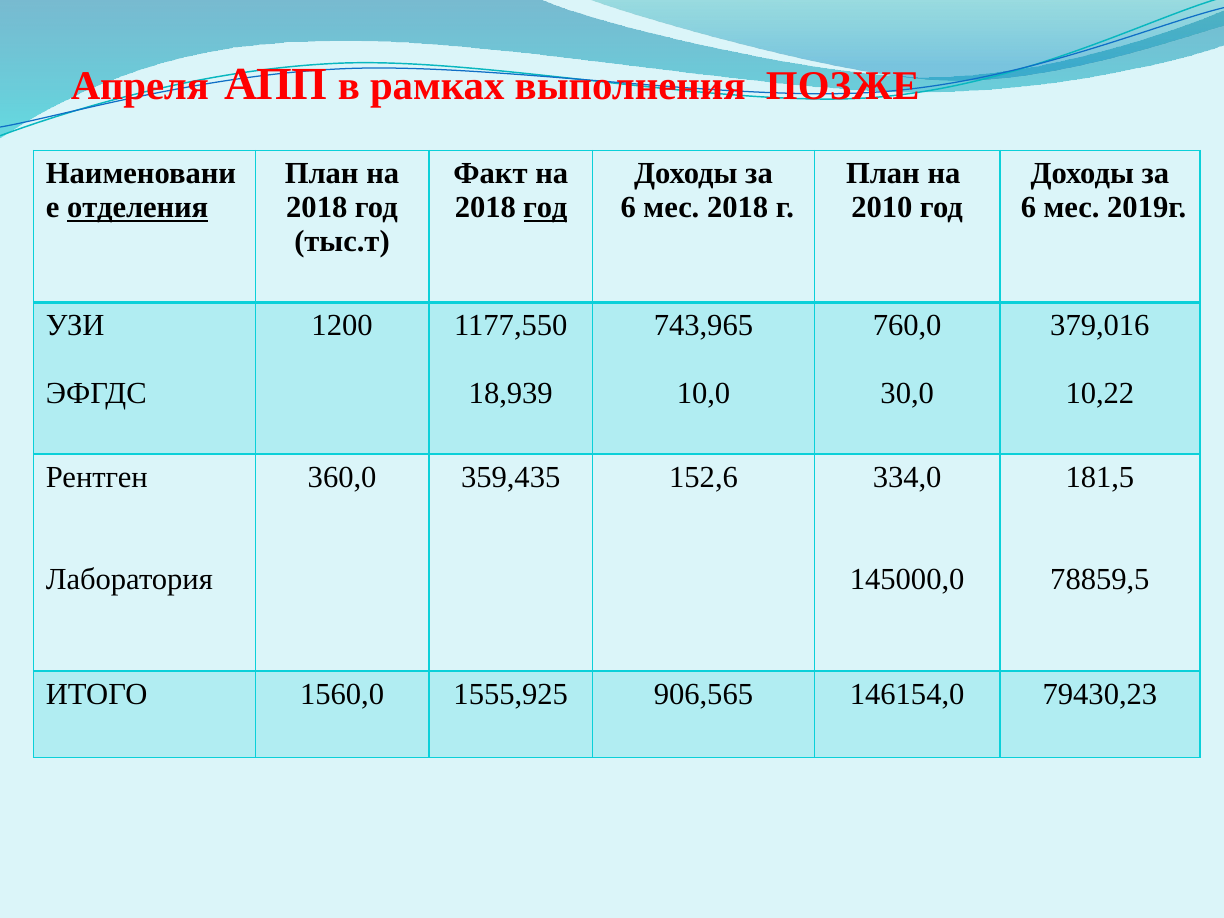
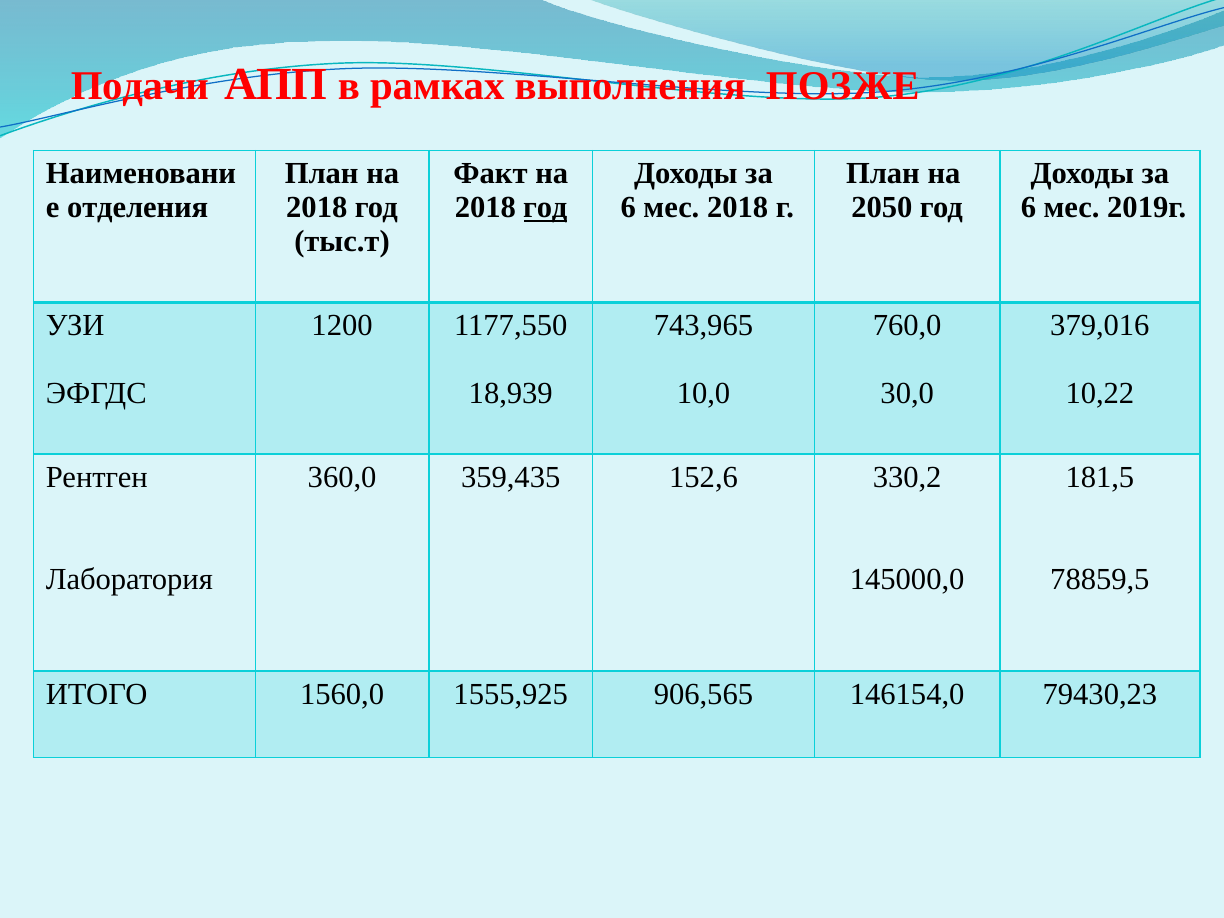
Апреля: Апреля -> Подачи (140, 86)
отделения underline: present -> none (138, 208)
2010: 2010 -> 2050 (882, 208)
334,0: 334,0 -> 330,2 (907, 477)
